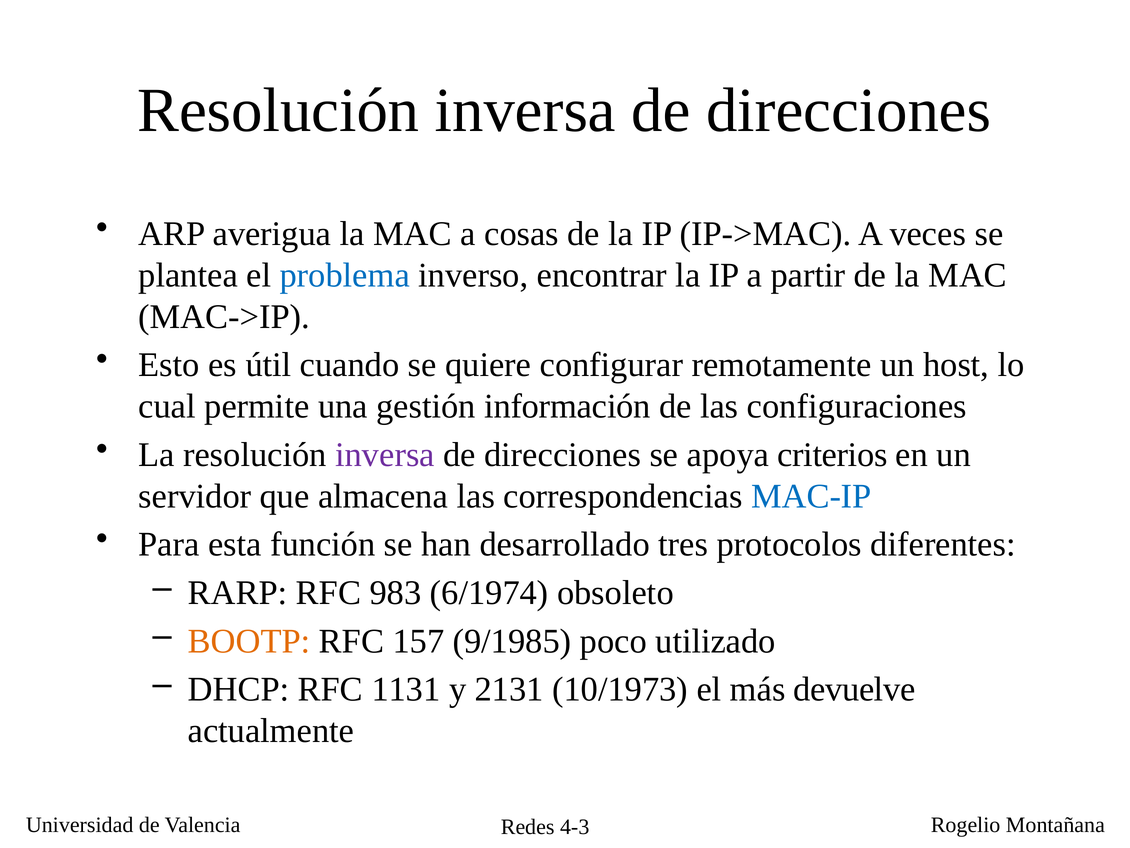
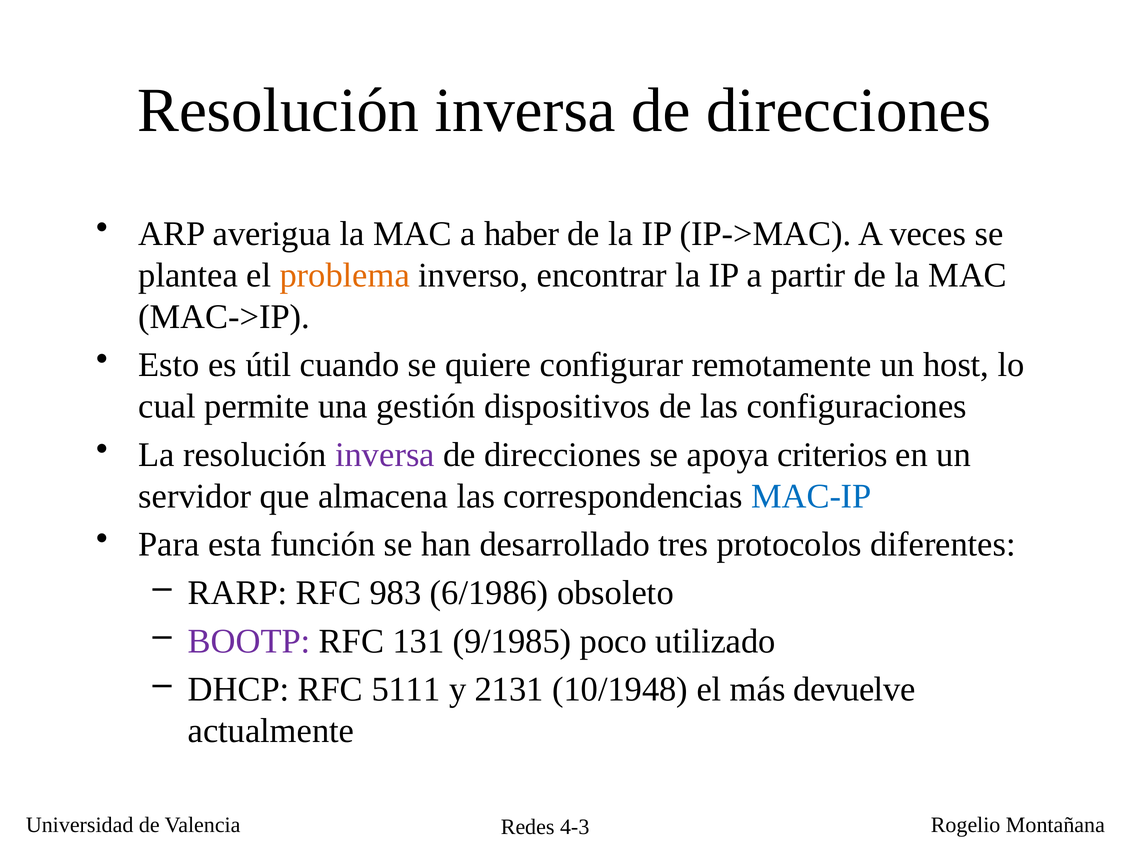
cosas: cosas -> haber (522, 234)
problema colour: blue -> orange (345, 275)
información: información -> dispositivos (567, 406)
6/1974: 6/1974 -> 6/1986 (489, 593)
BOOTP colour: orange -> purple (249, 641)
157: 157 -> 131 (418, 641)
1131: 1131 -> 5111 (406, 689)
10/1973: 10/1973 -> 10/1948 (620, 689)
